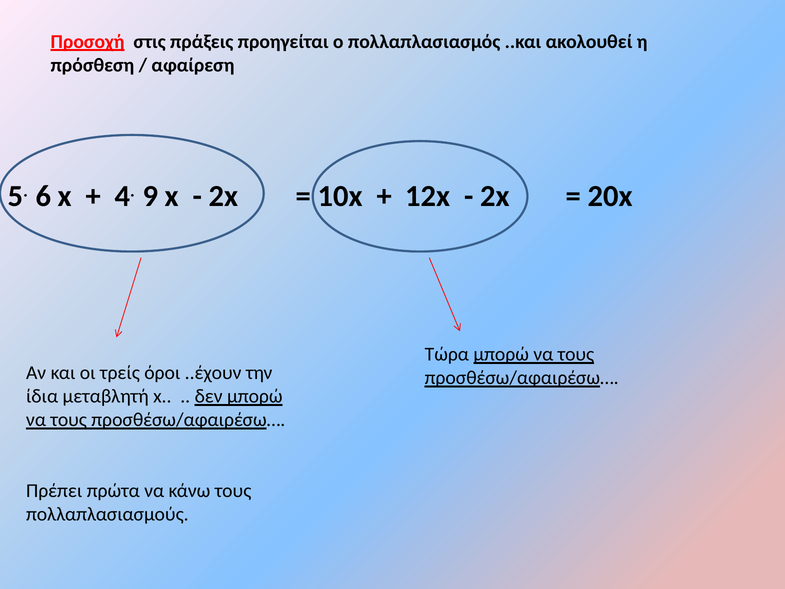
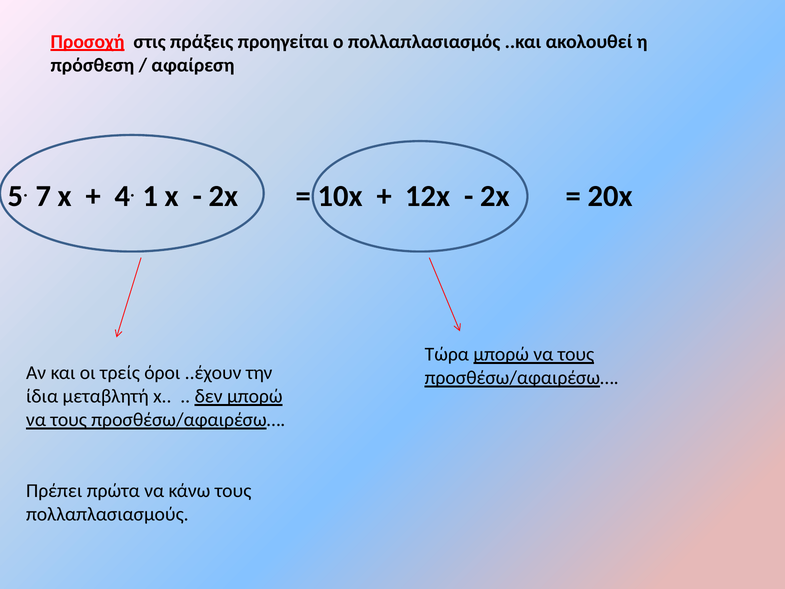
6: 6 -> 7 (43, 196)
9: 9 -> 1 (150, 196)
